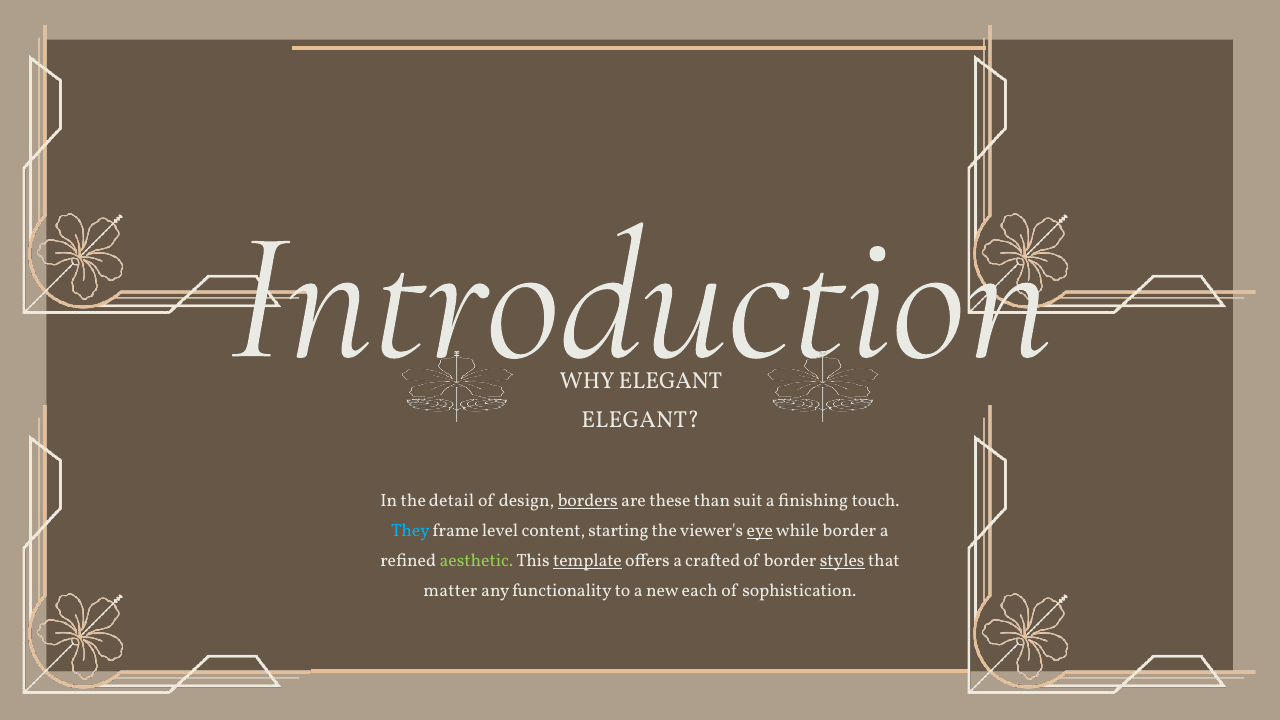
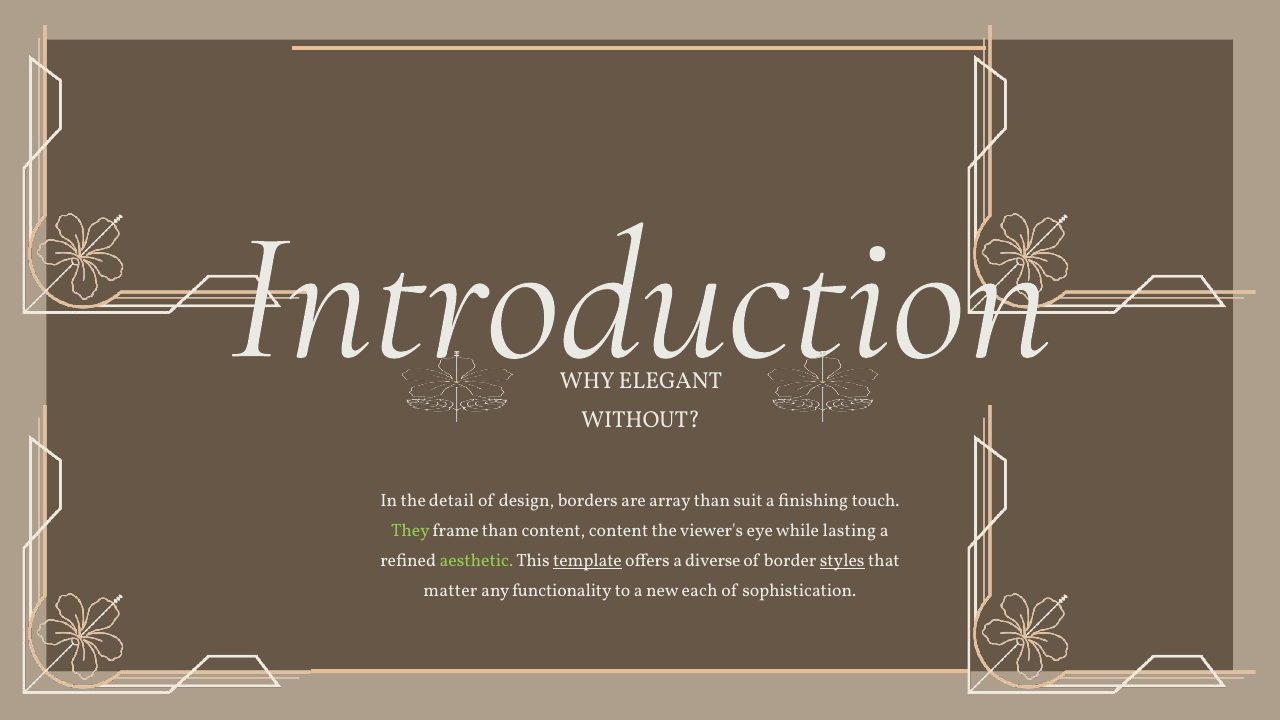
ELEGANT: ELEGANT -> WITHOUT (641, 419)
borders underline: present -> none (588, 501)
these: these -> array (670, 501)
They colour: light blue -> light green (410, 531)
frame level: level -> than (500, 531)
content starting: starting -> content (619, 531)
eye underline: present -> none (760, 531)
while border: border -> lasting (849, 531)
crafted: crafted -> diverse (713, 561)
